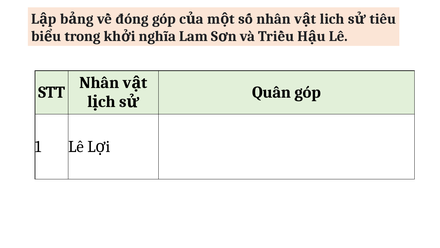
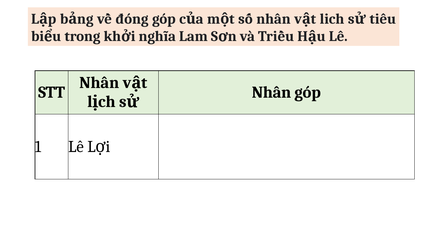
Quân: Quân -> Nhân (271, 92)
